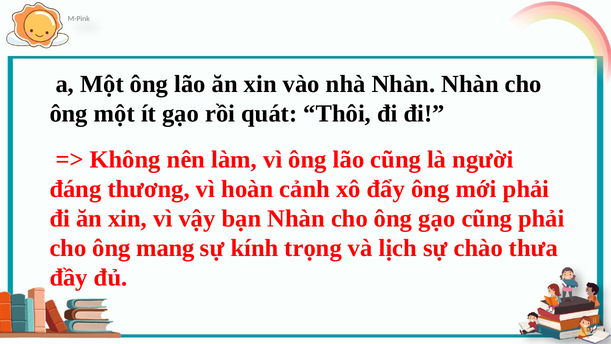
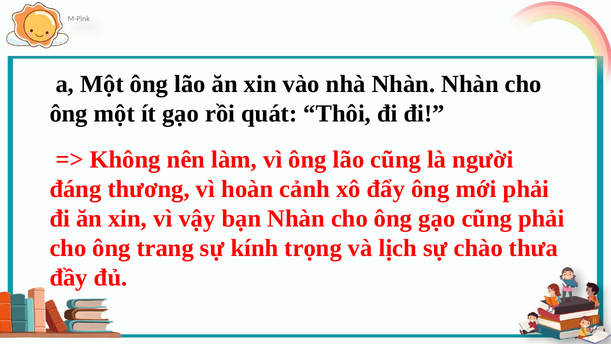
mang: mang -> trang (165, 248)
